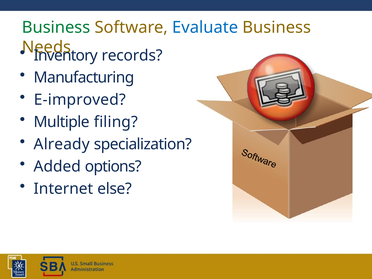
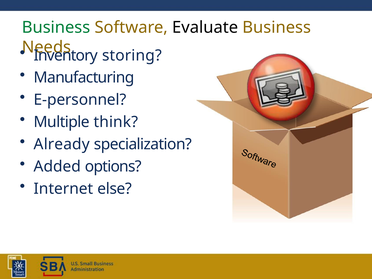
Evaluate colour: blue -> black (205, 27)
records: records -> storing (132, 55)
E-improved: E-improved -> E-personnel (80, 100)
filing: filing -> think (116, 122)
